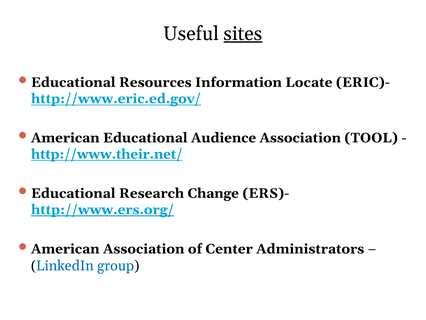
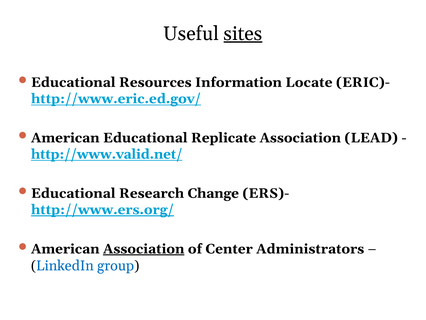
Audience: Audience -> Replicate (224, 138)
TOOL: TOOL -> LEAD (371, 138)
http://www.their.net/: http://www.their.net/ -> http://www.valid.net/ (107, 154)
Association underline: none -> present (144, 249)
